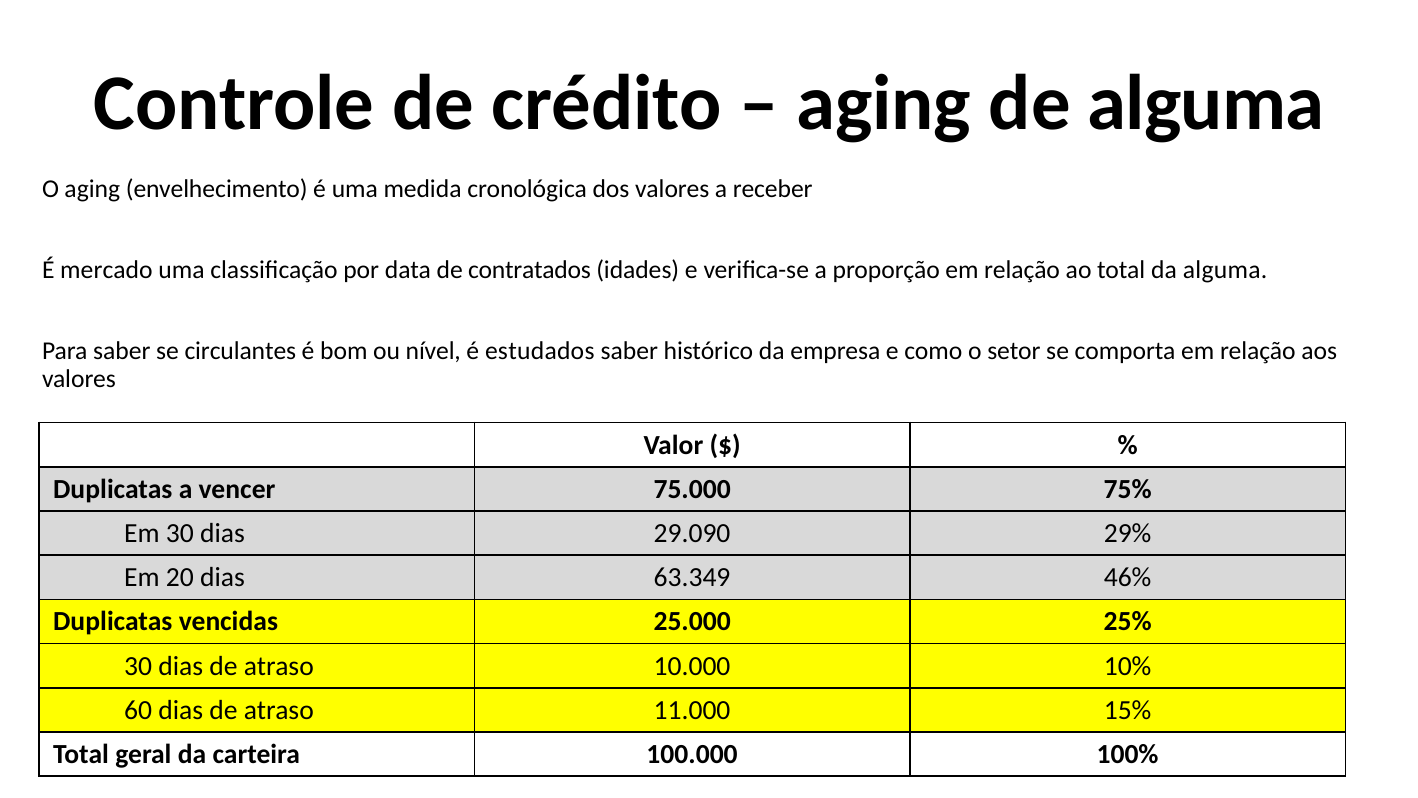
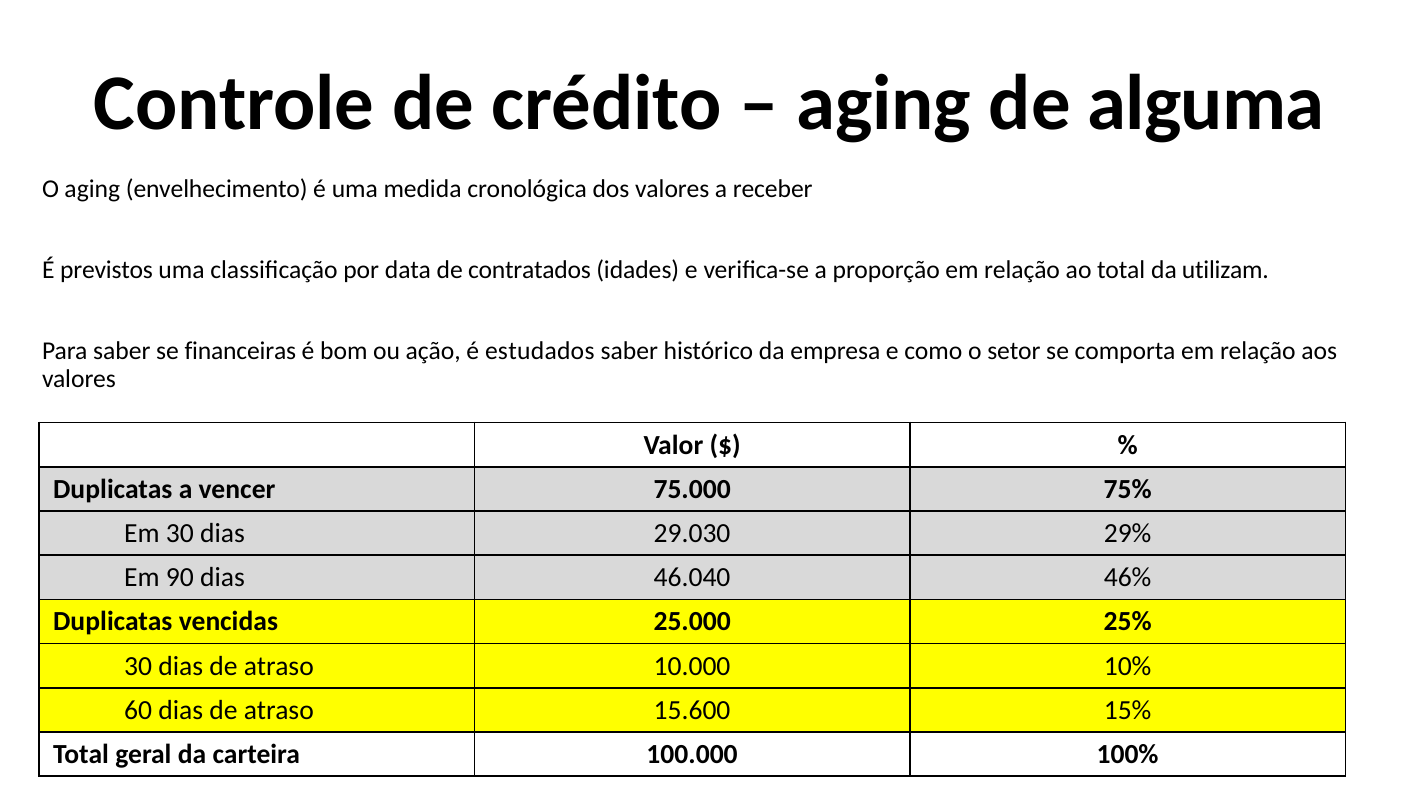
mercado: mercado -> previstos (107, 270)
da alguma: alguma -> utilizam (1225, 270)
circulantes: circulantes -> financeiras (240, 351)
nível: nível -> ação (433, 351)
29.090: 29.090 -> 29.030 (692, 533)
20: 20 -> 90 (180, 577)
63.349: 63.349 -> 46.040 (692, 577)
11.000: 11.000 -> 15.600 (692, 710)
